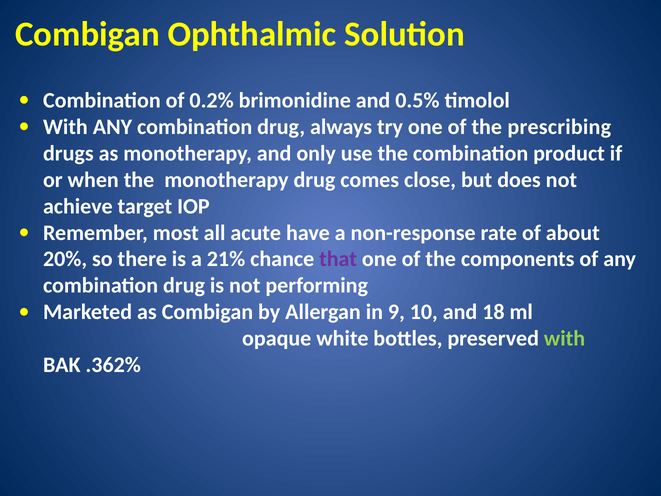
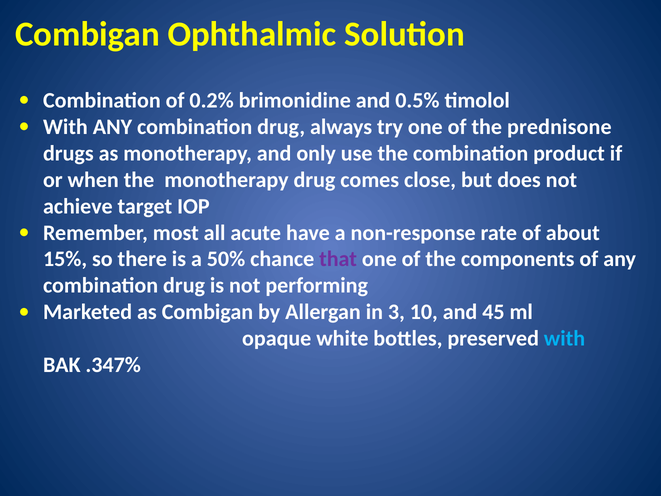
prescribing: prescribing -> prednisone (559, 127)
20%: 20% -> 15% (65, 259)
21%: 21% -> 50% (226, 259)
9: 9 -> 3 (396, 312)
18: 18 -> 45 (493, 312)
with colour: light green -> light blue (565, 338)
.362%: .362% -> .347% (113, 365)
